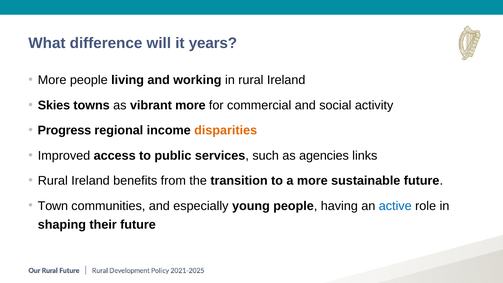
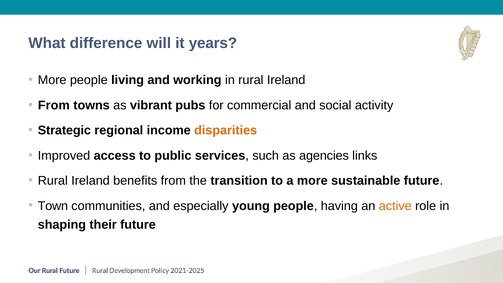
Skies: Skies -> From (54, 105)
vibrant more: more -> pubs (190, 105)
Progress: Progress -> Strategic (64, 130)
active colour: blue -> orange (395, 206)
